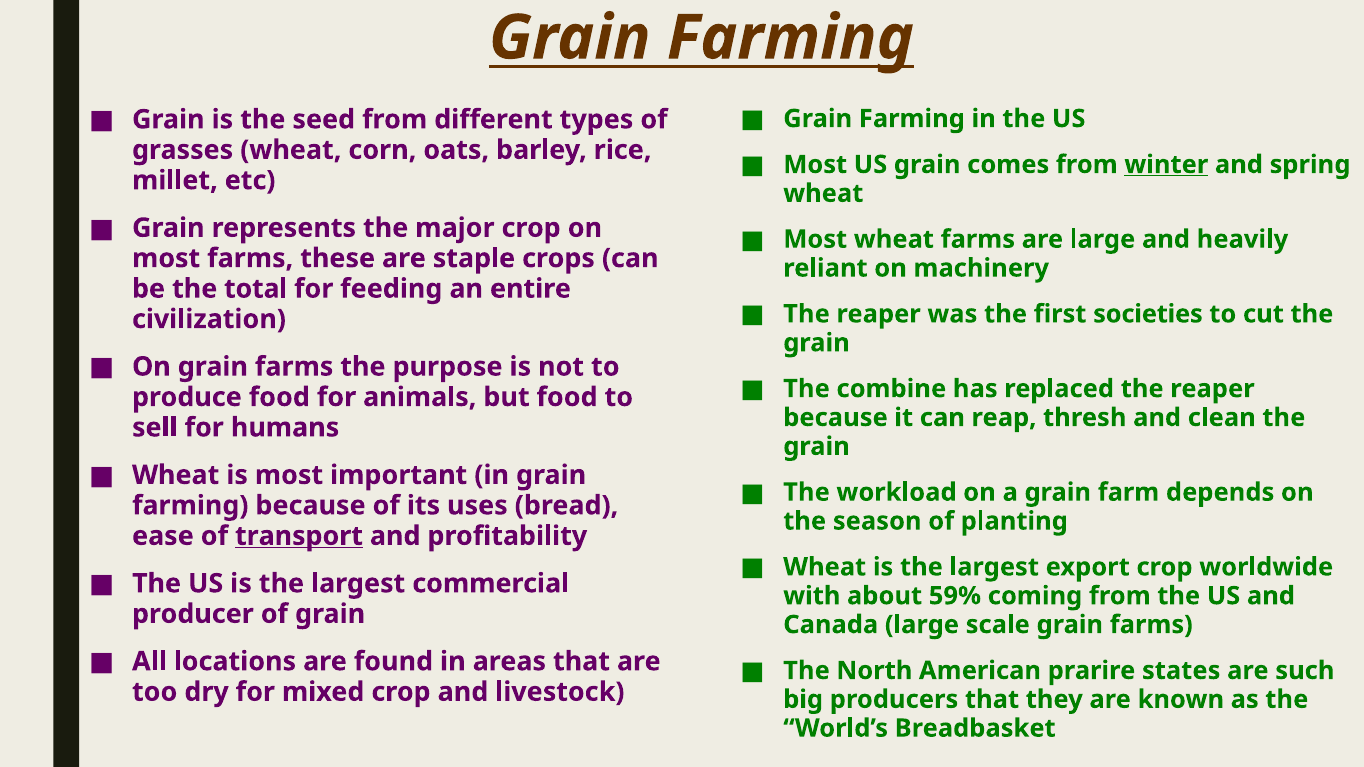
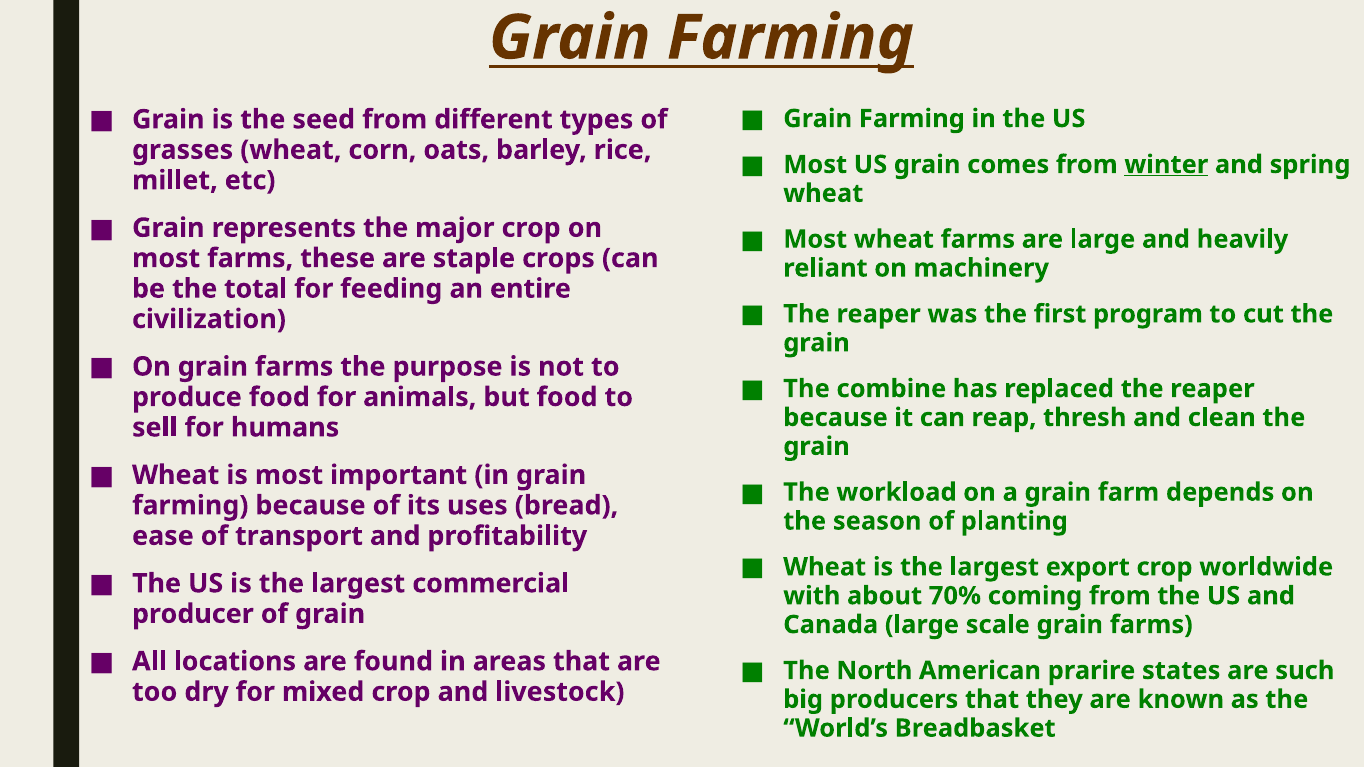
societies: societies -> program (1148, 314)
transport underline: present -> none (299, 536)
59%: 59% -> 70% (955, 596)
